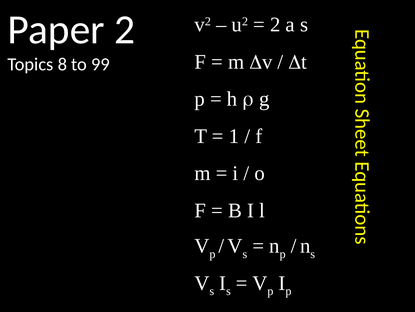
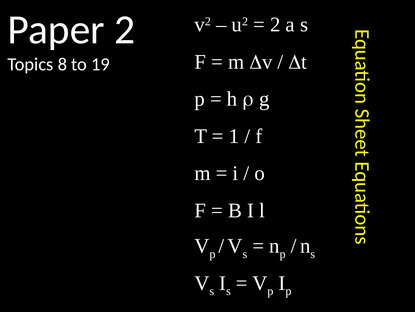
99: 99 -> 19 (100, 64)
